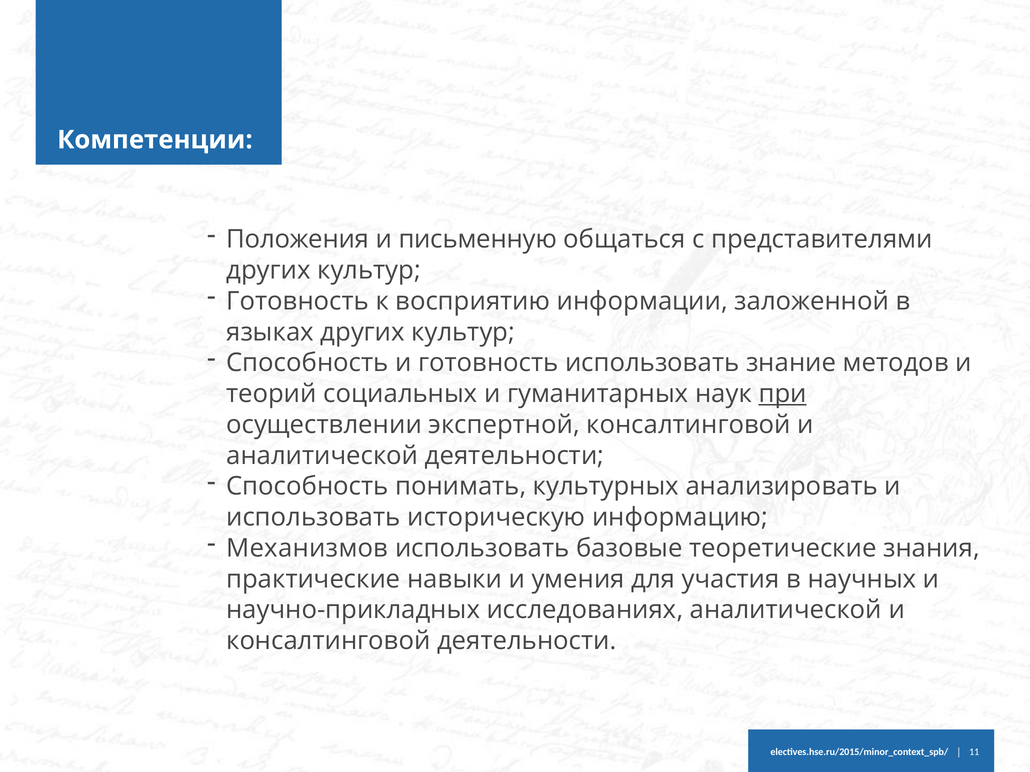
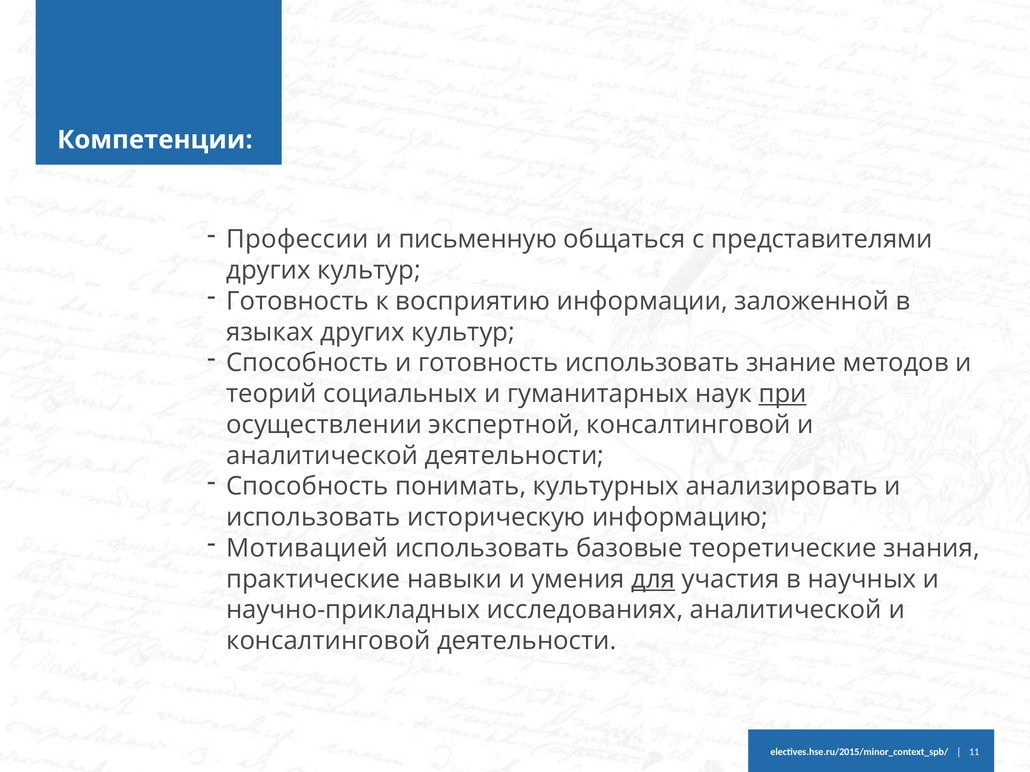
Положения: Положения -> Профессии (297, 240)
Механизмов: Механизмов -> Мотивацией (307, 549)
для underline: none -> present (653, 579)
